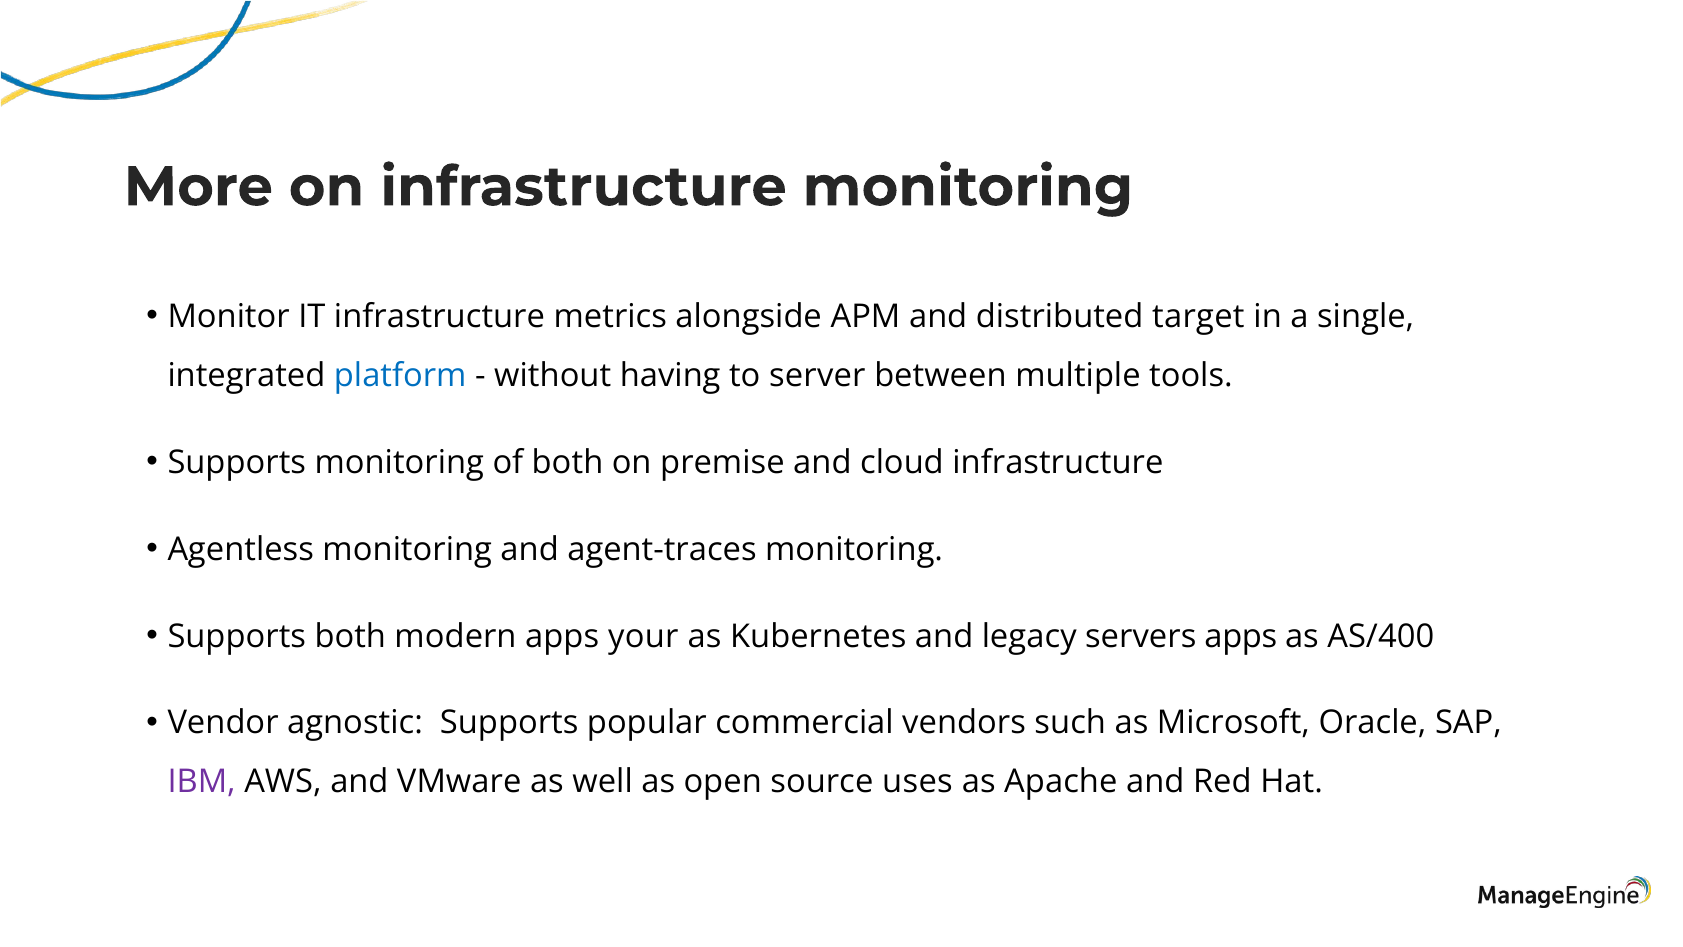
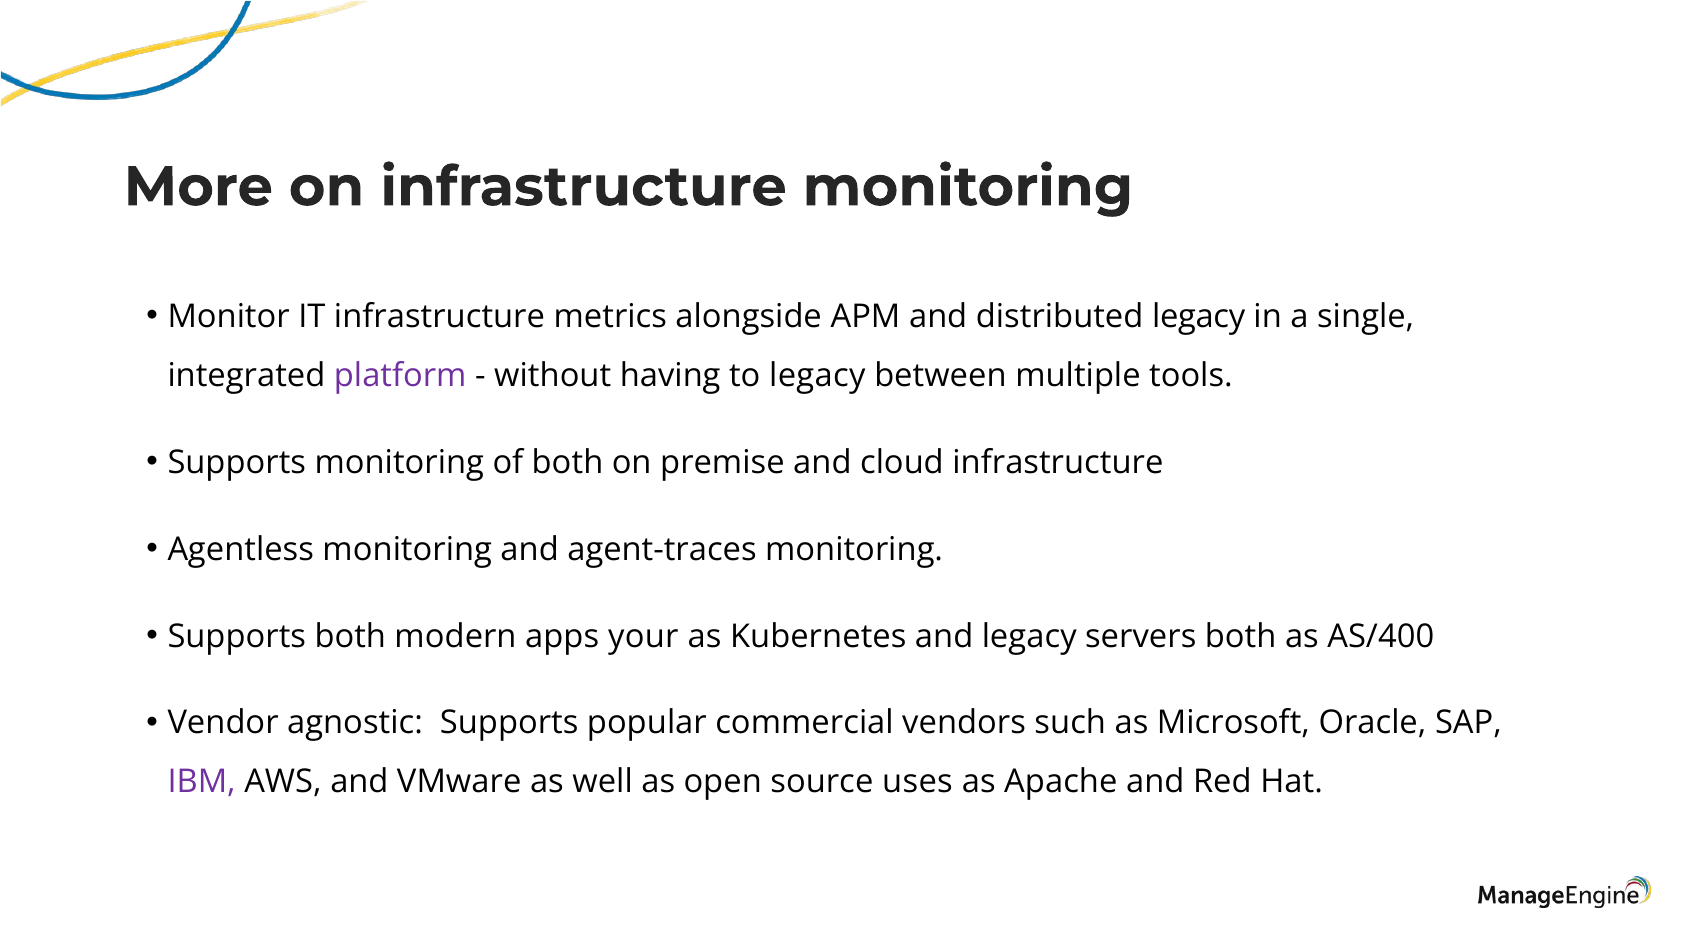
distributed target: target -> legacy (1199, 316)
platform colour: blue -> purple (400, 375)
to server: server -> legacy (817, 375)
servers apps: apps -> both (1241, 636)
